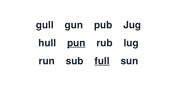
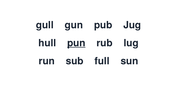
full underline: present -> none (102, 61)
